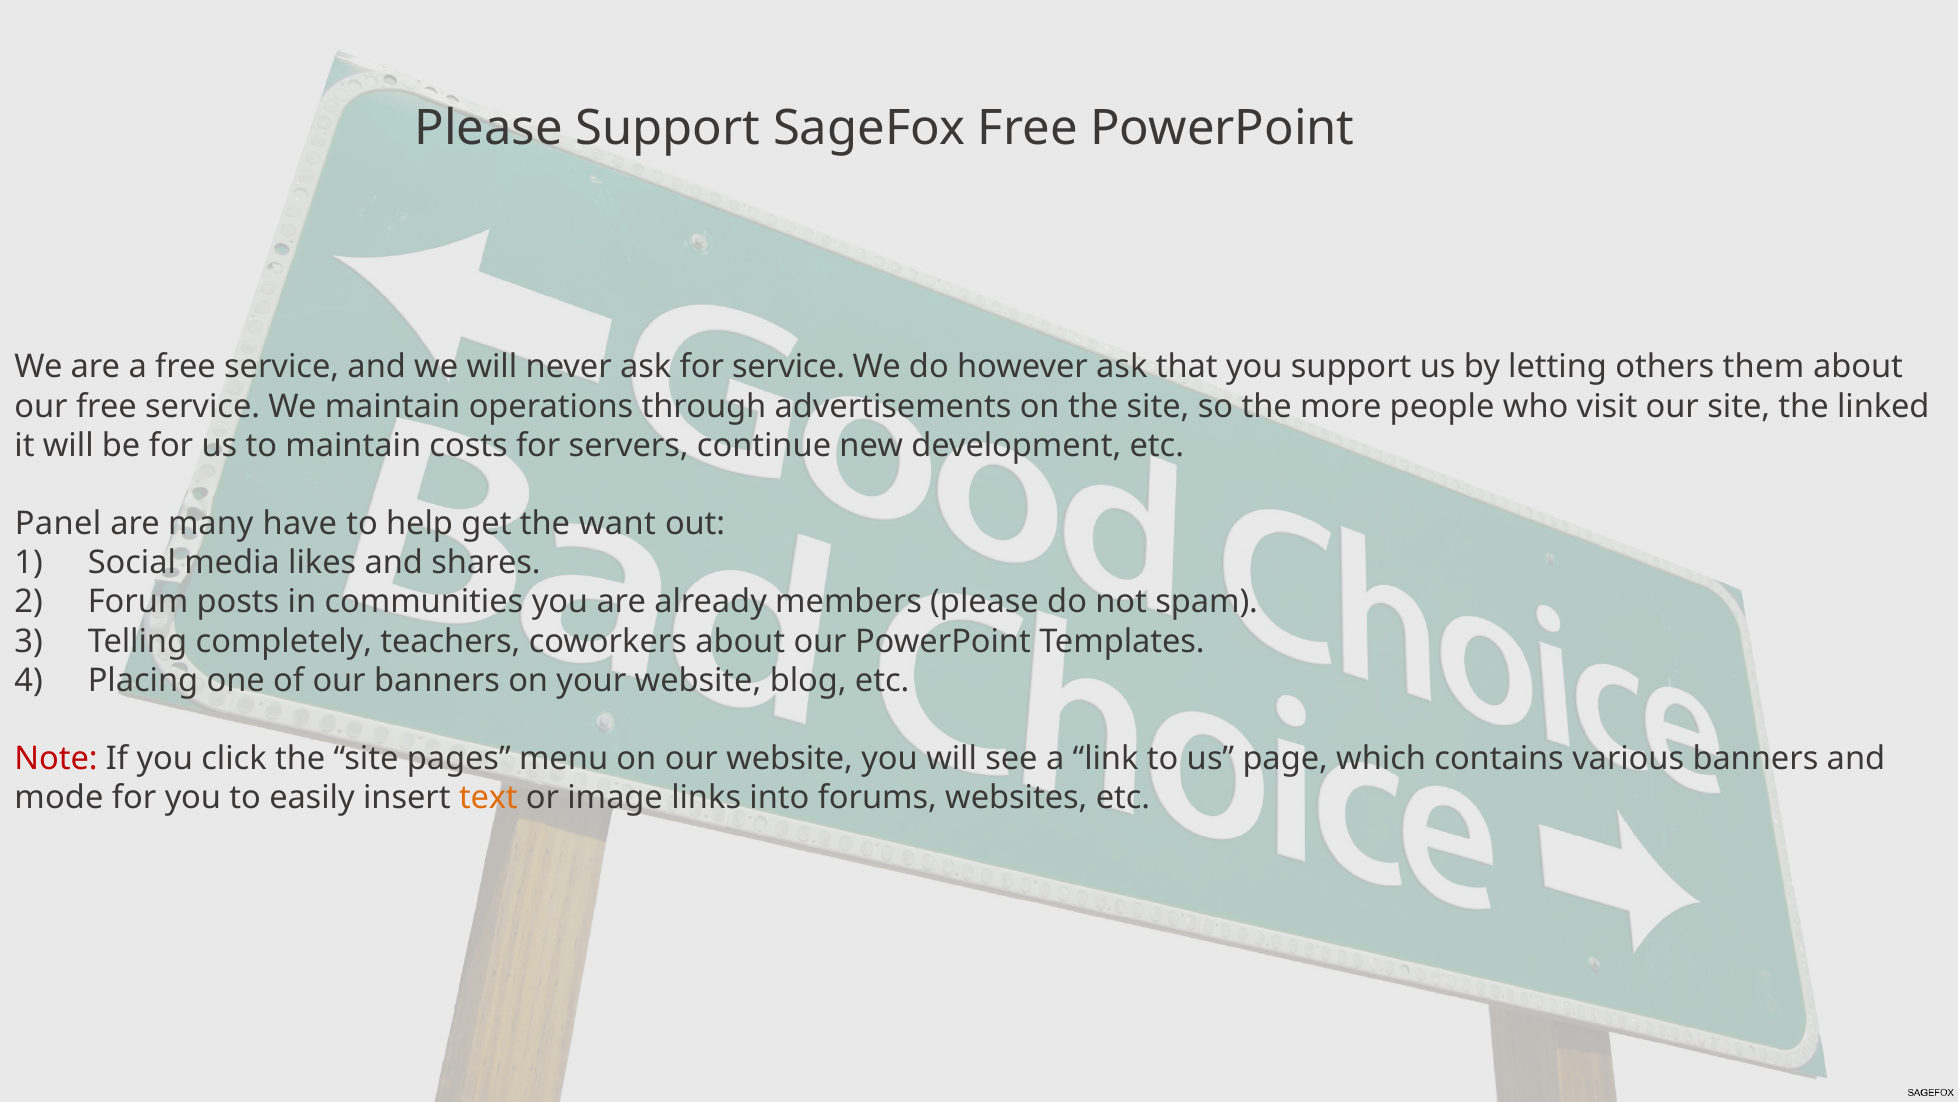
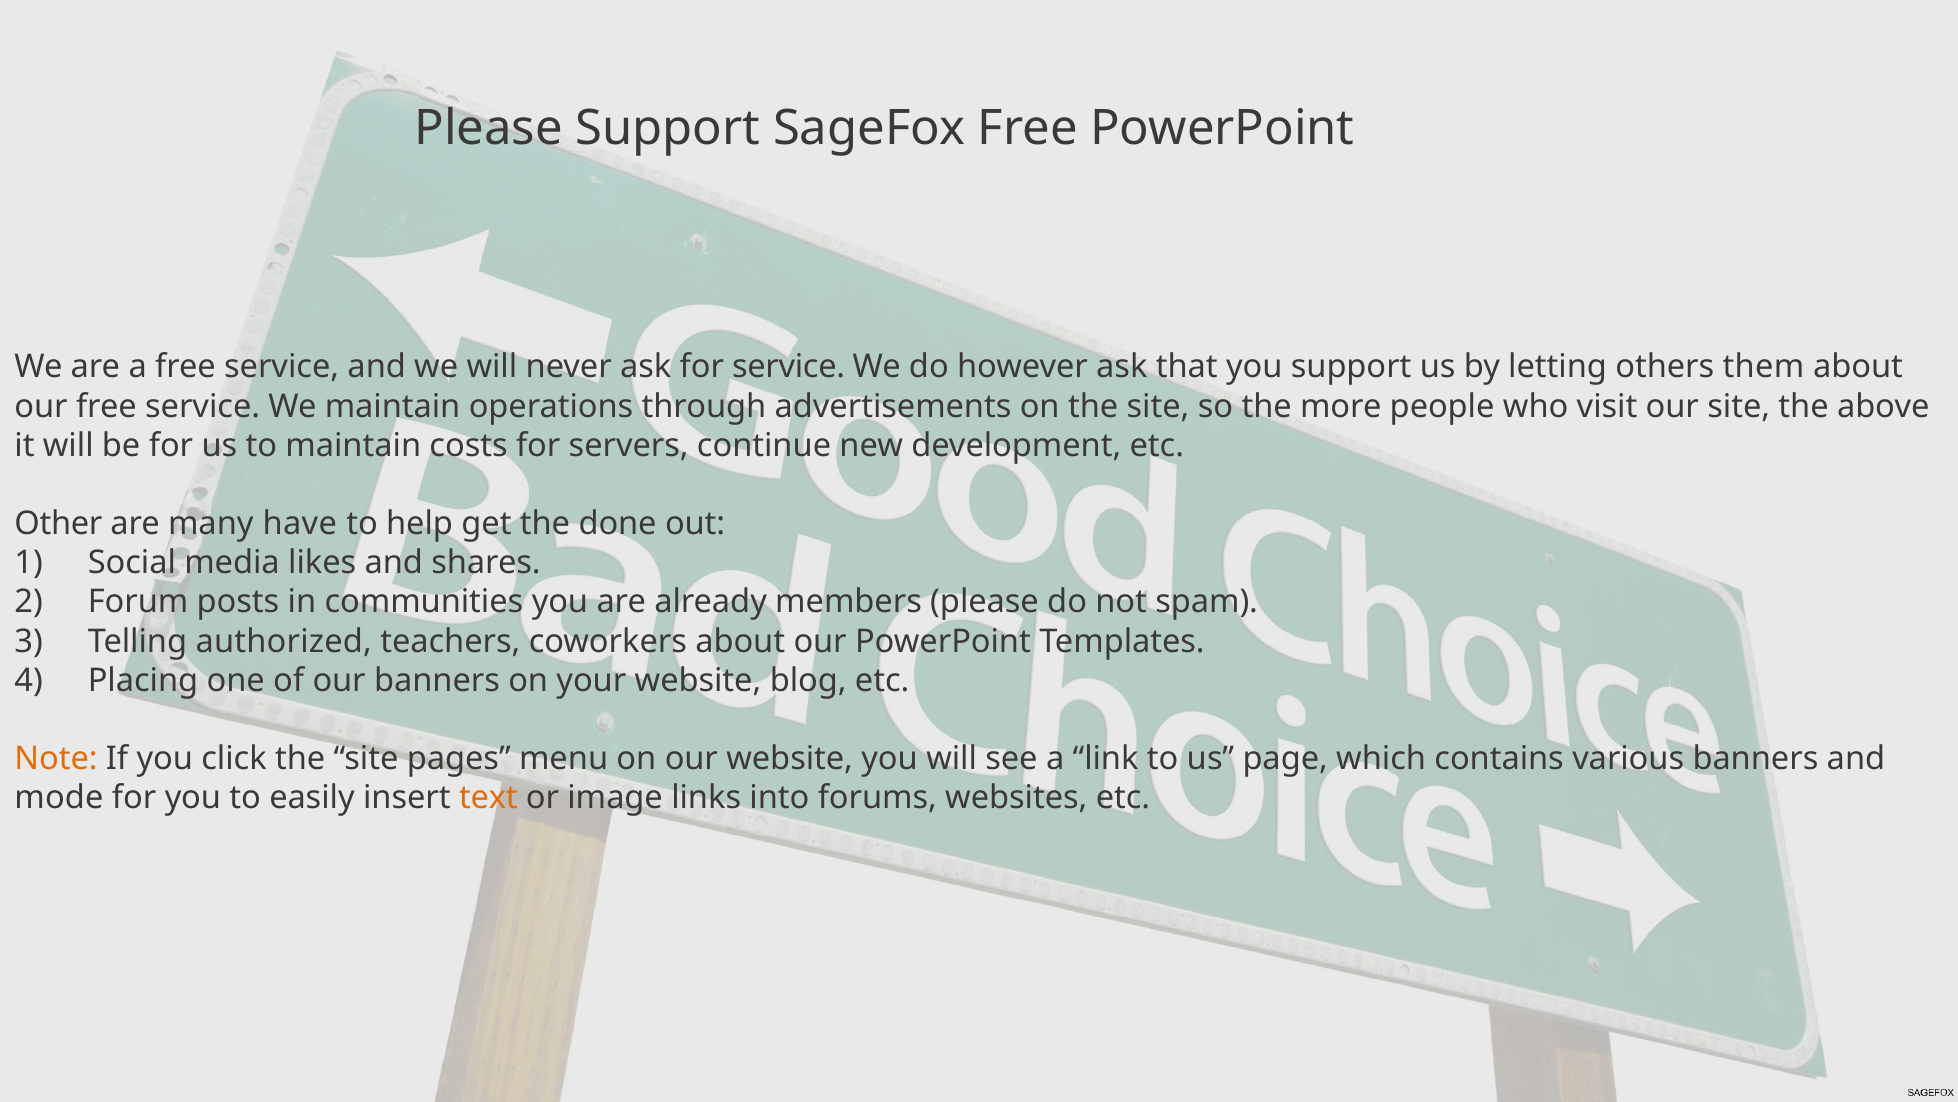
linked: linked -> above (1883, 406)
Panel: Panel -> Other (58, 524)
want: want -> done (618, 524)
completely: completely -> authorized (284, 641)
Note colour: red -> orange (56, 758)
